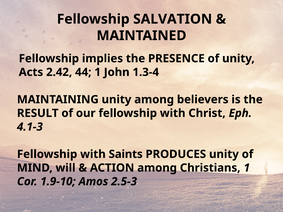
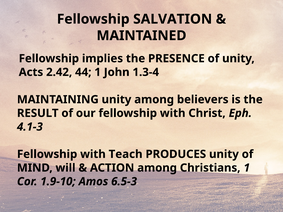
Saints: Saints -> Teach (126, 154)
2.5-3: 2.5-3 -> 6.5-3 (124, 182)
